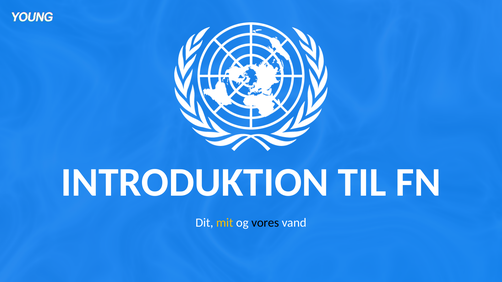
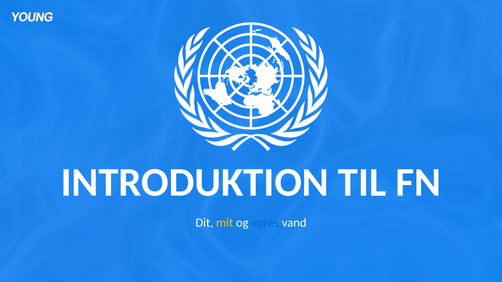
vores colour: black -> blue (265, 223)
